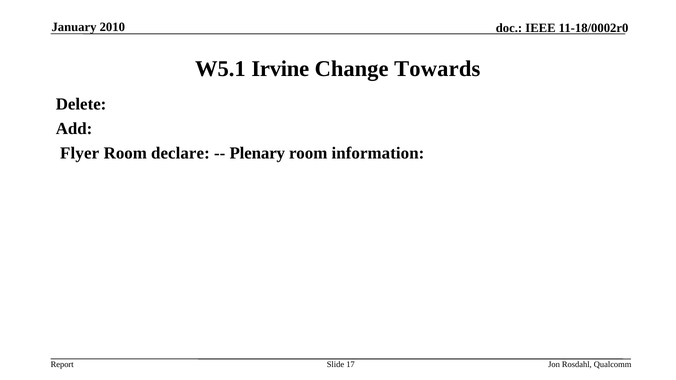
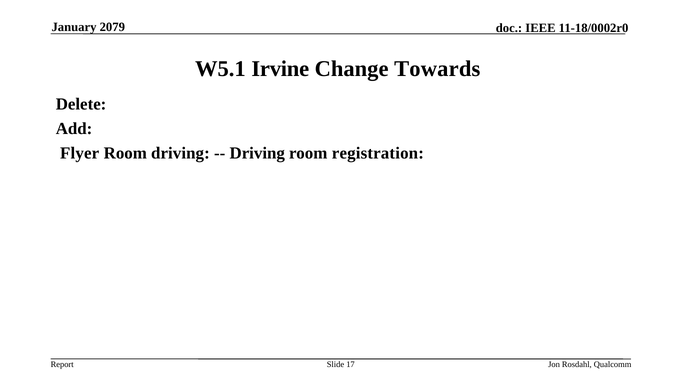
2010: 2010 -> 2079 (112, 27)
Room declare: declare -> driving (180, 153)
Plenary: Plenary -> Driving (257, 153)
information: information -> registration (378, 153)
